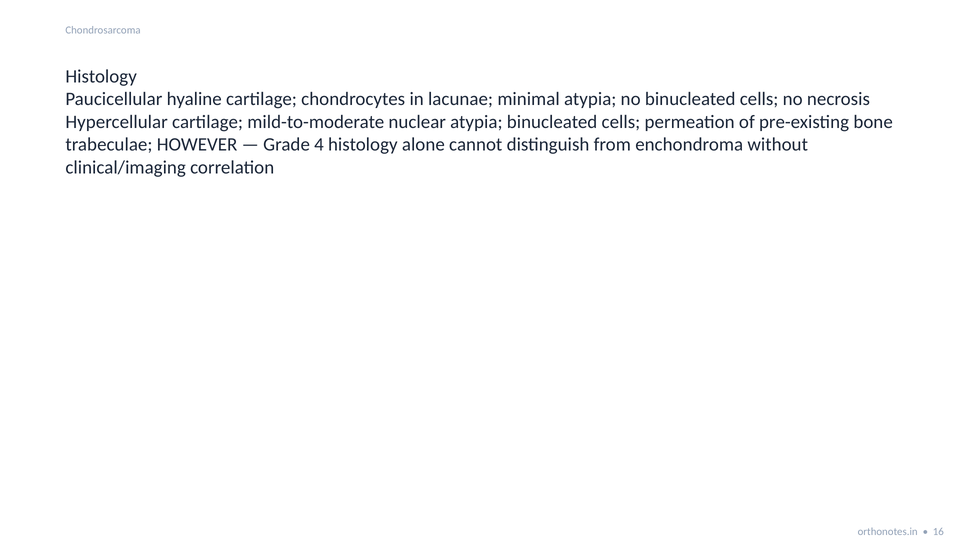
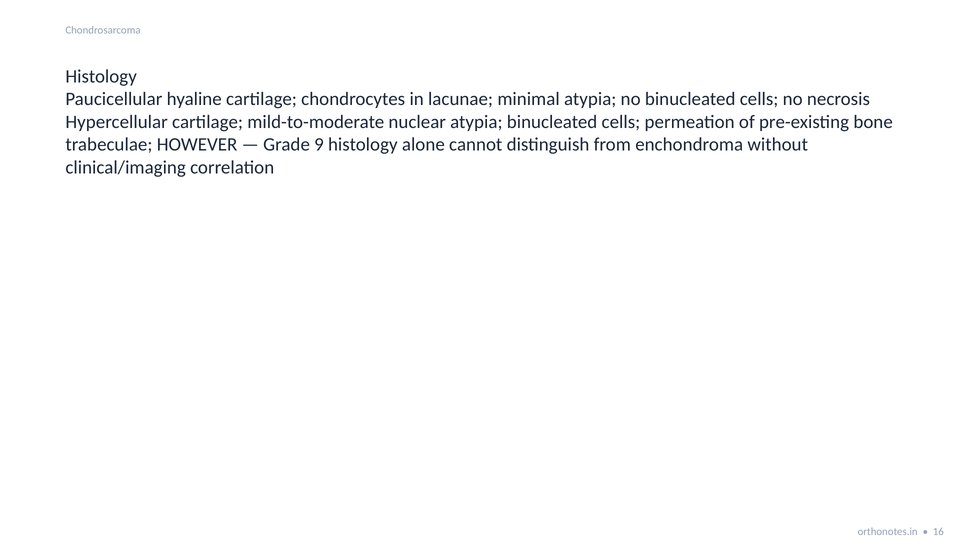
4: 4 -> 9 (319, 145)
